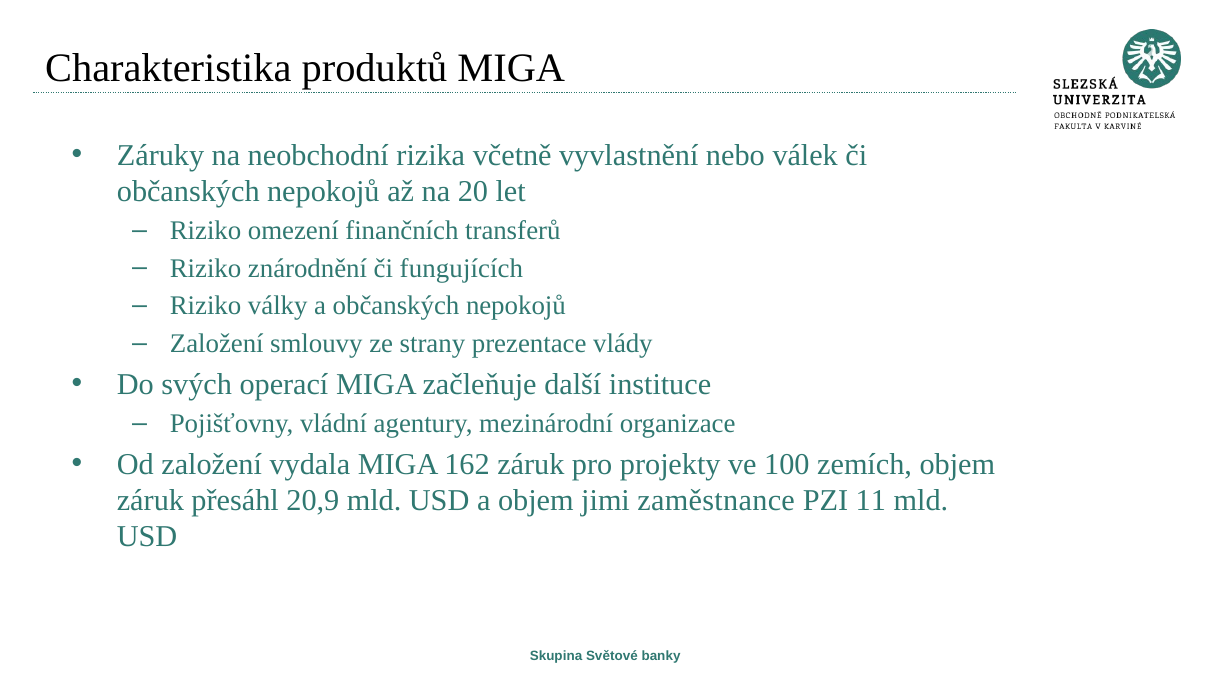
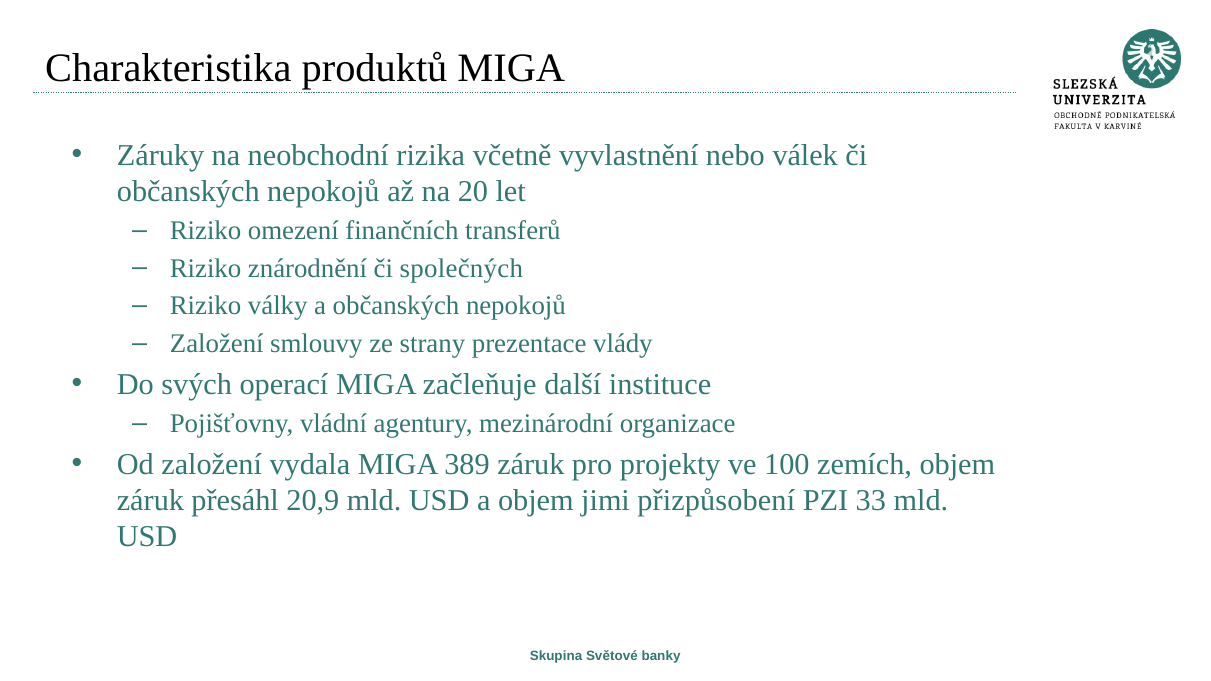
fungujících: fungujících -> společných (461, 269)
162: 162 -> 389 (467, 464)
zaměstnance: zaměstnance -> přizpůsobení (716, 501)
11: 11 -> 33 (871, 501)
